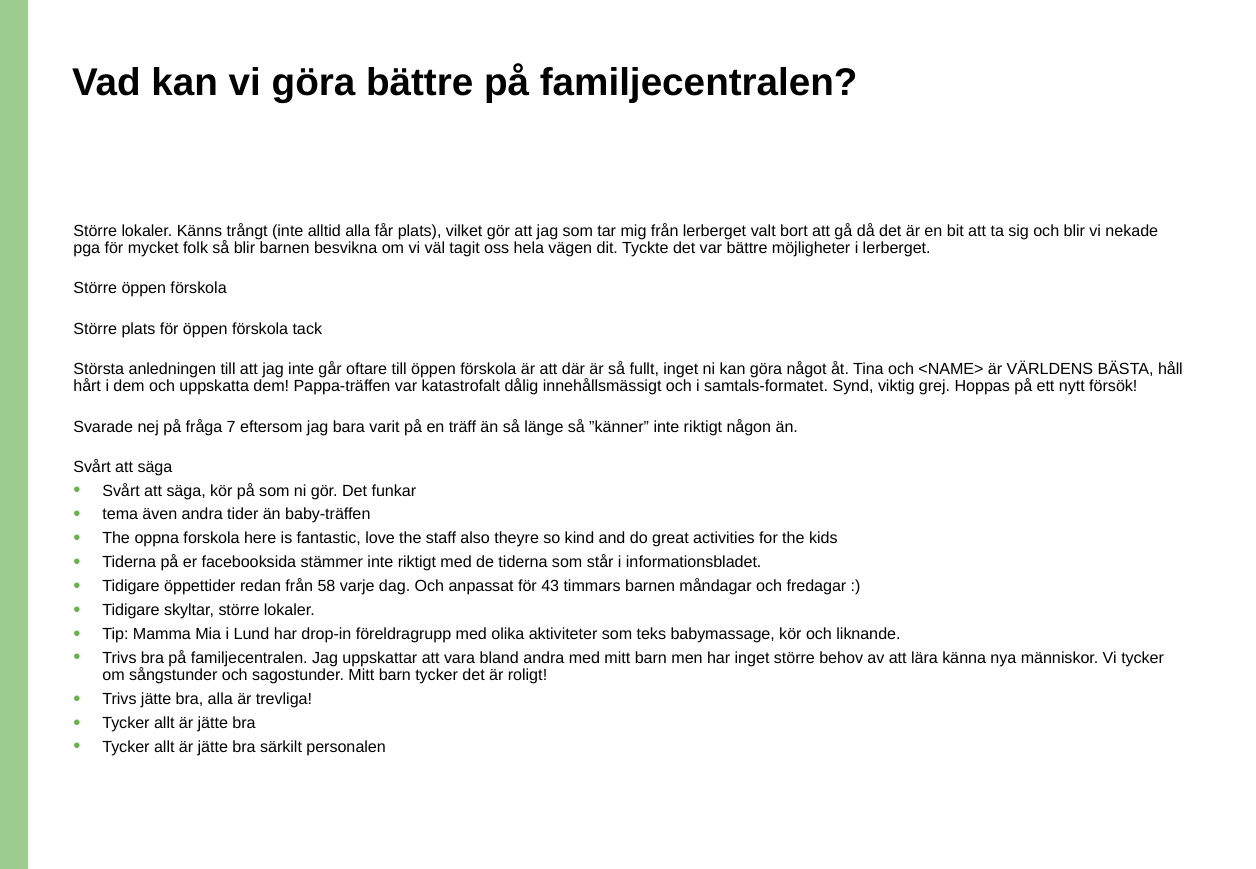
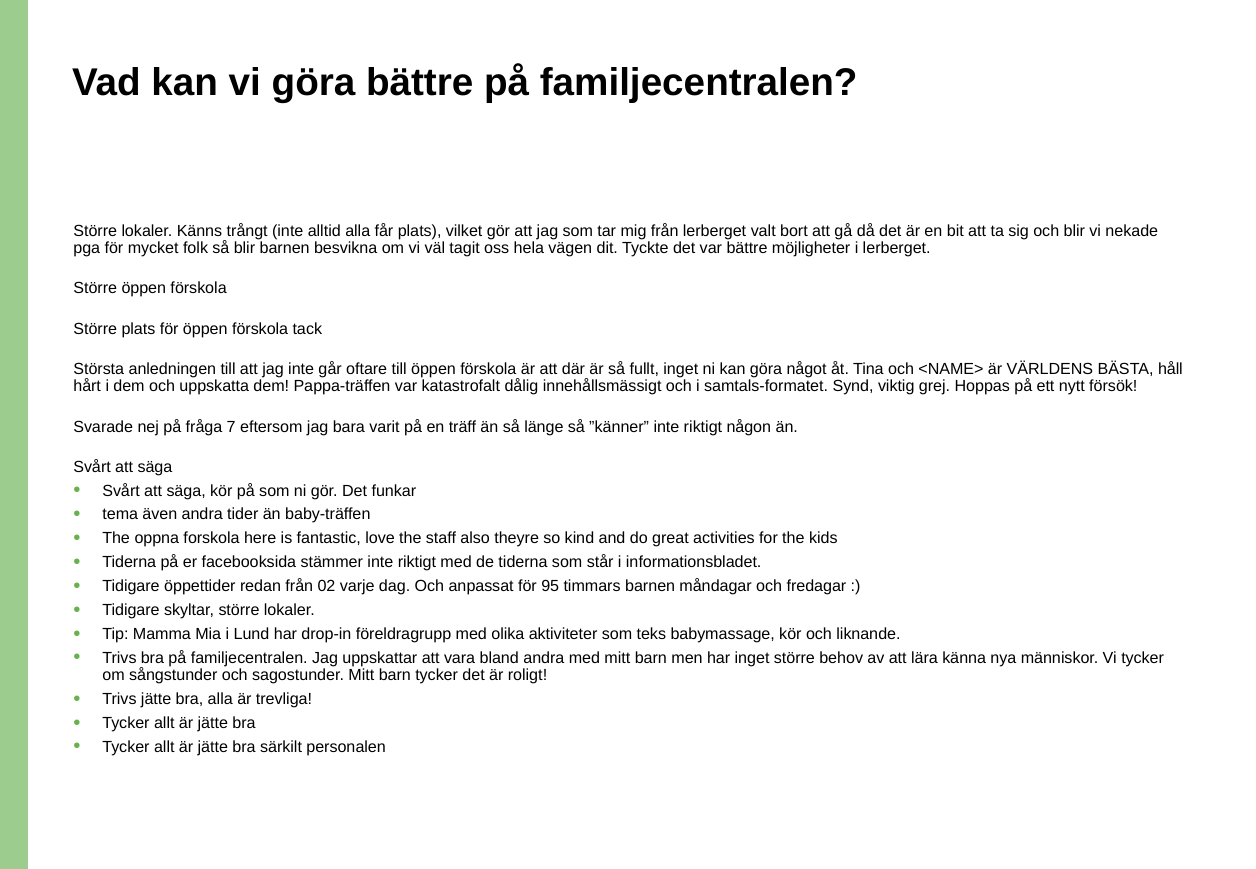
58: 58 -> 02 (326, 587)
43: 43 -> 95 (550, 587)
